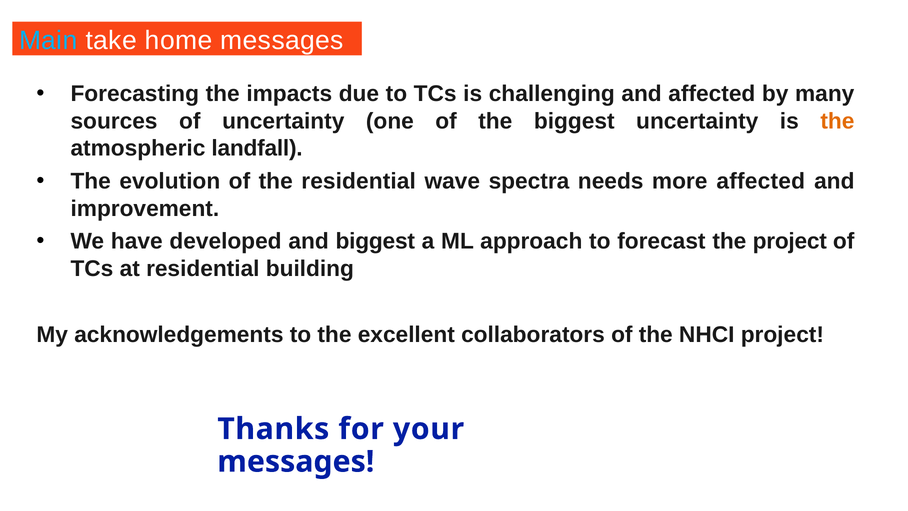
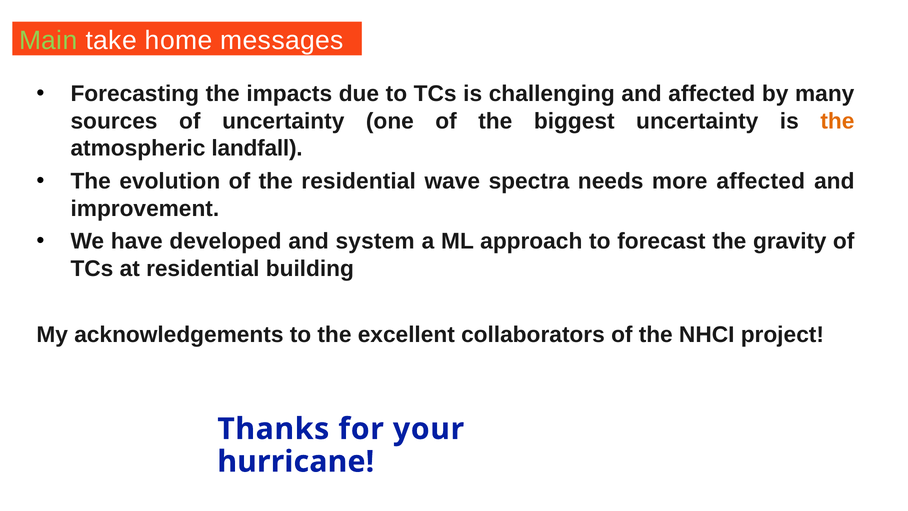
Main colour: light blue -> light green (48, 40)
and biggest: biggest -> system (375, 241)
the project: project -> gravity (790, 241)
messages: messages -> hurricane (296, 461)
